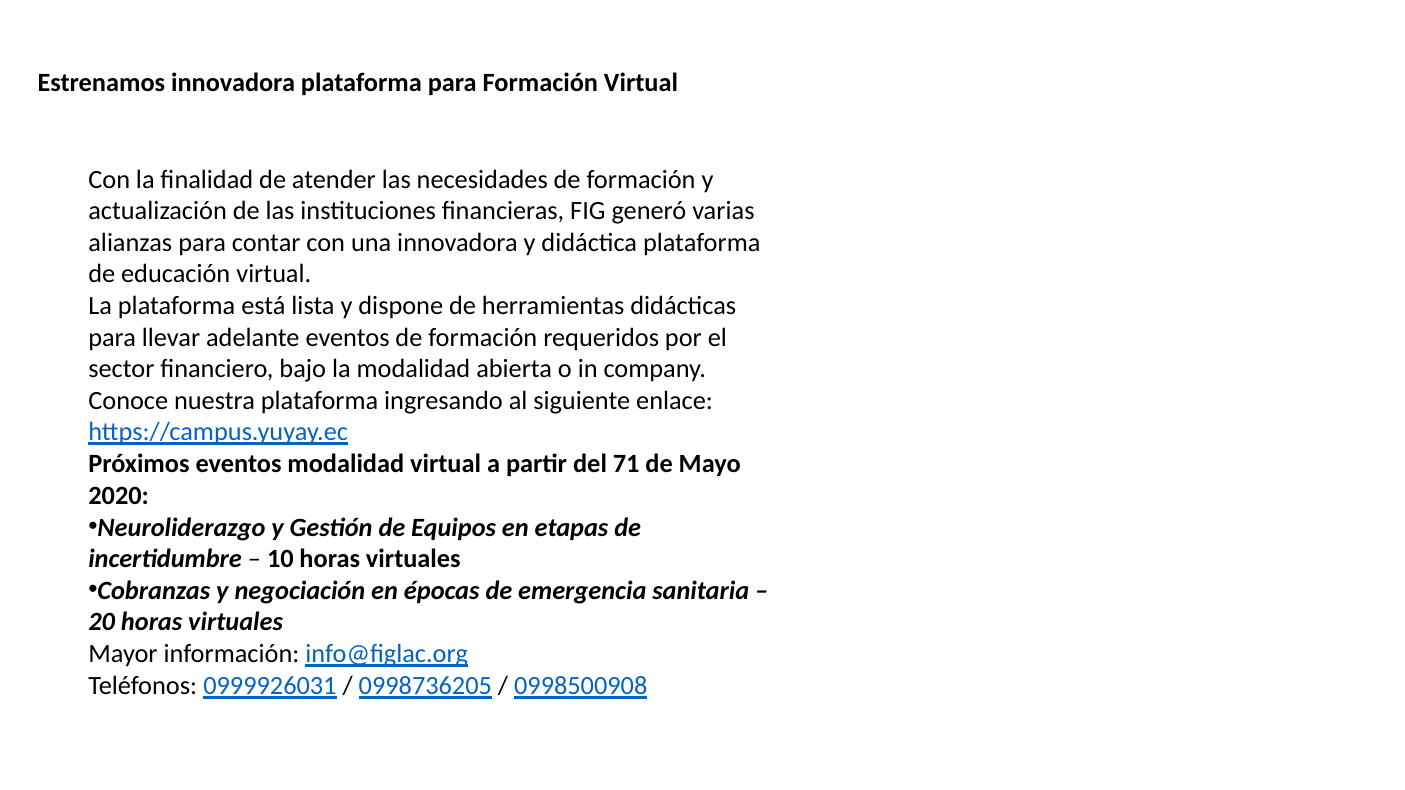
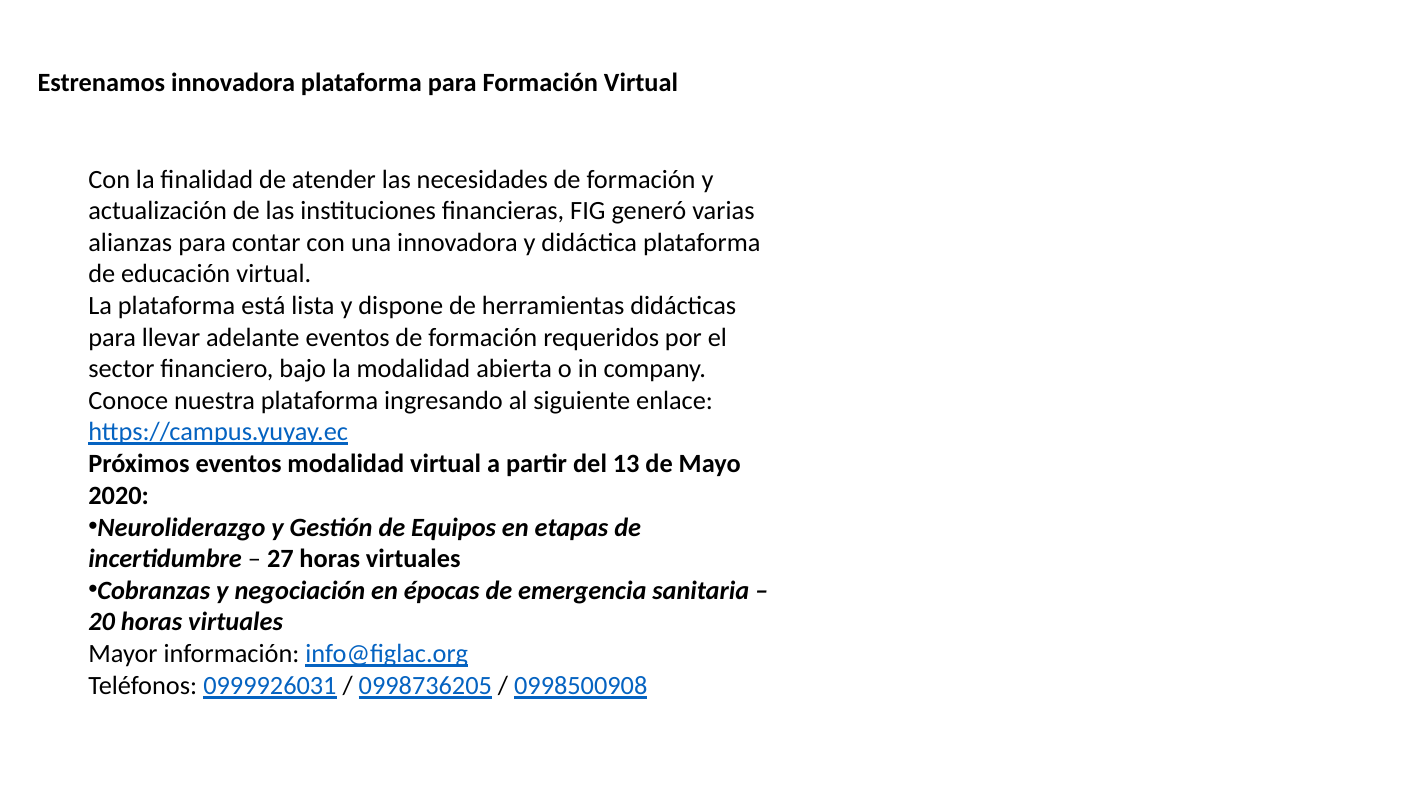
71: 71 -> 13 (626, 464)
10: 10 -> 27 (280, 559)
